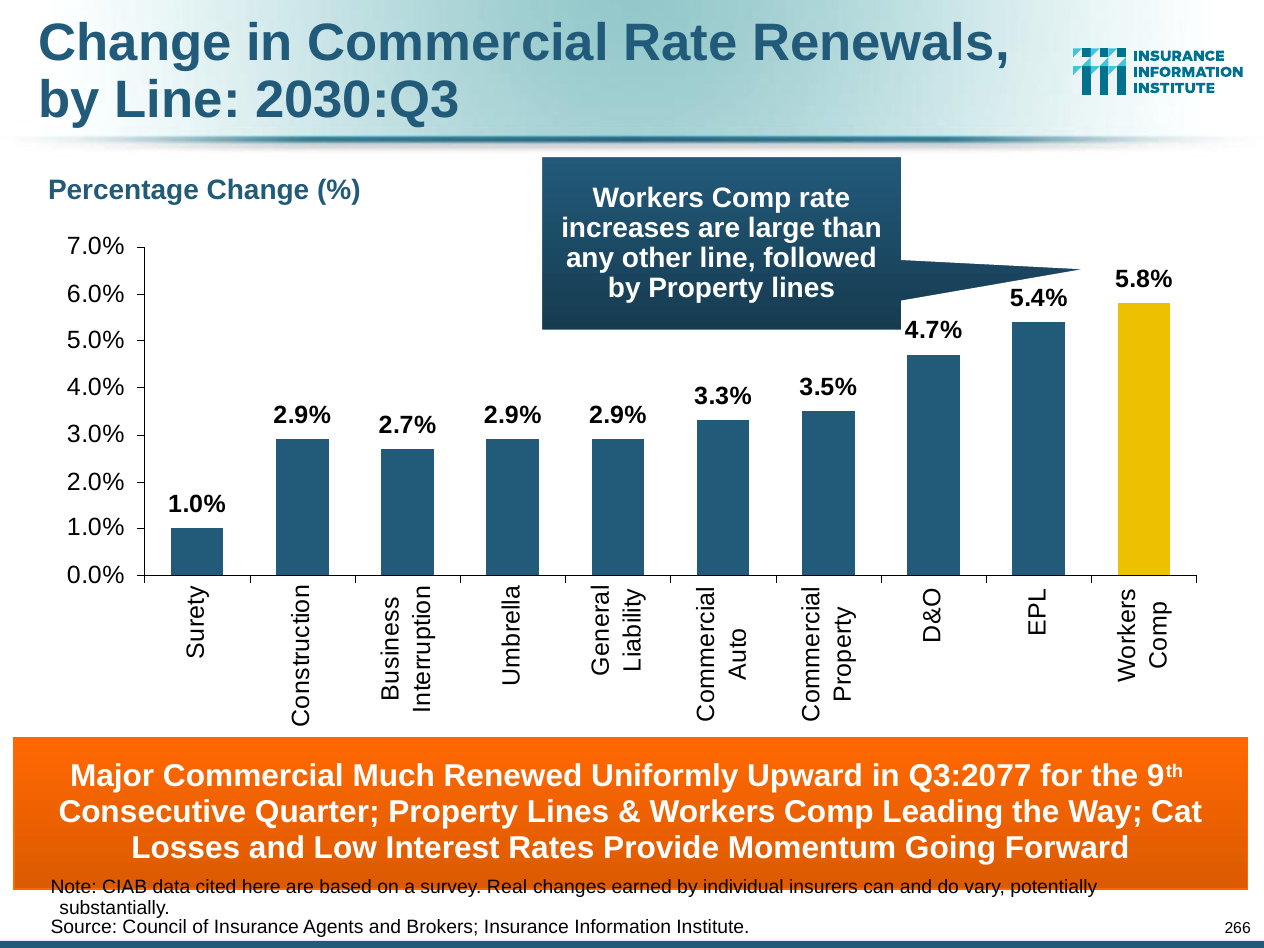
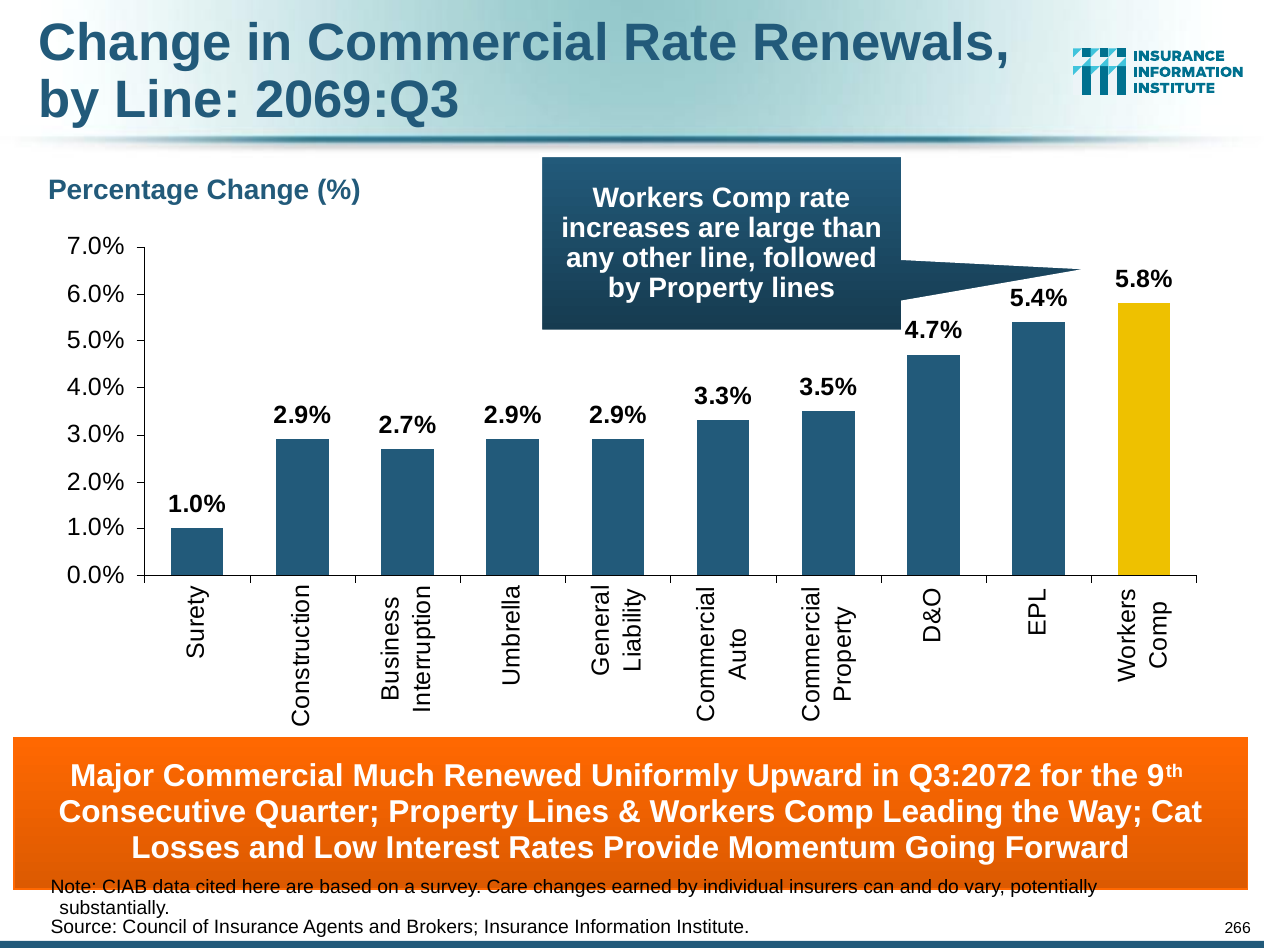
2030:Q3: 2030:Q3 -> 2069:Q3 (358, 100)
Q3:2077: Q3:2077 -> Q3:2072 (970, 776)
Real: Real -> Care (507, 887)
